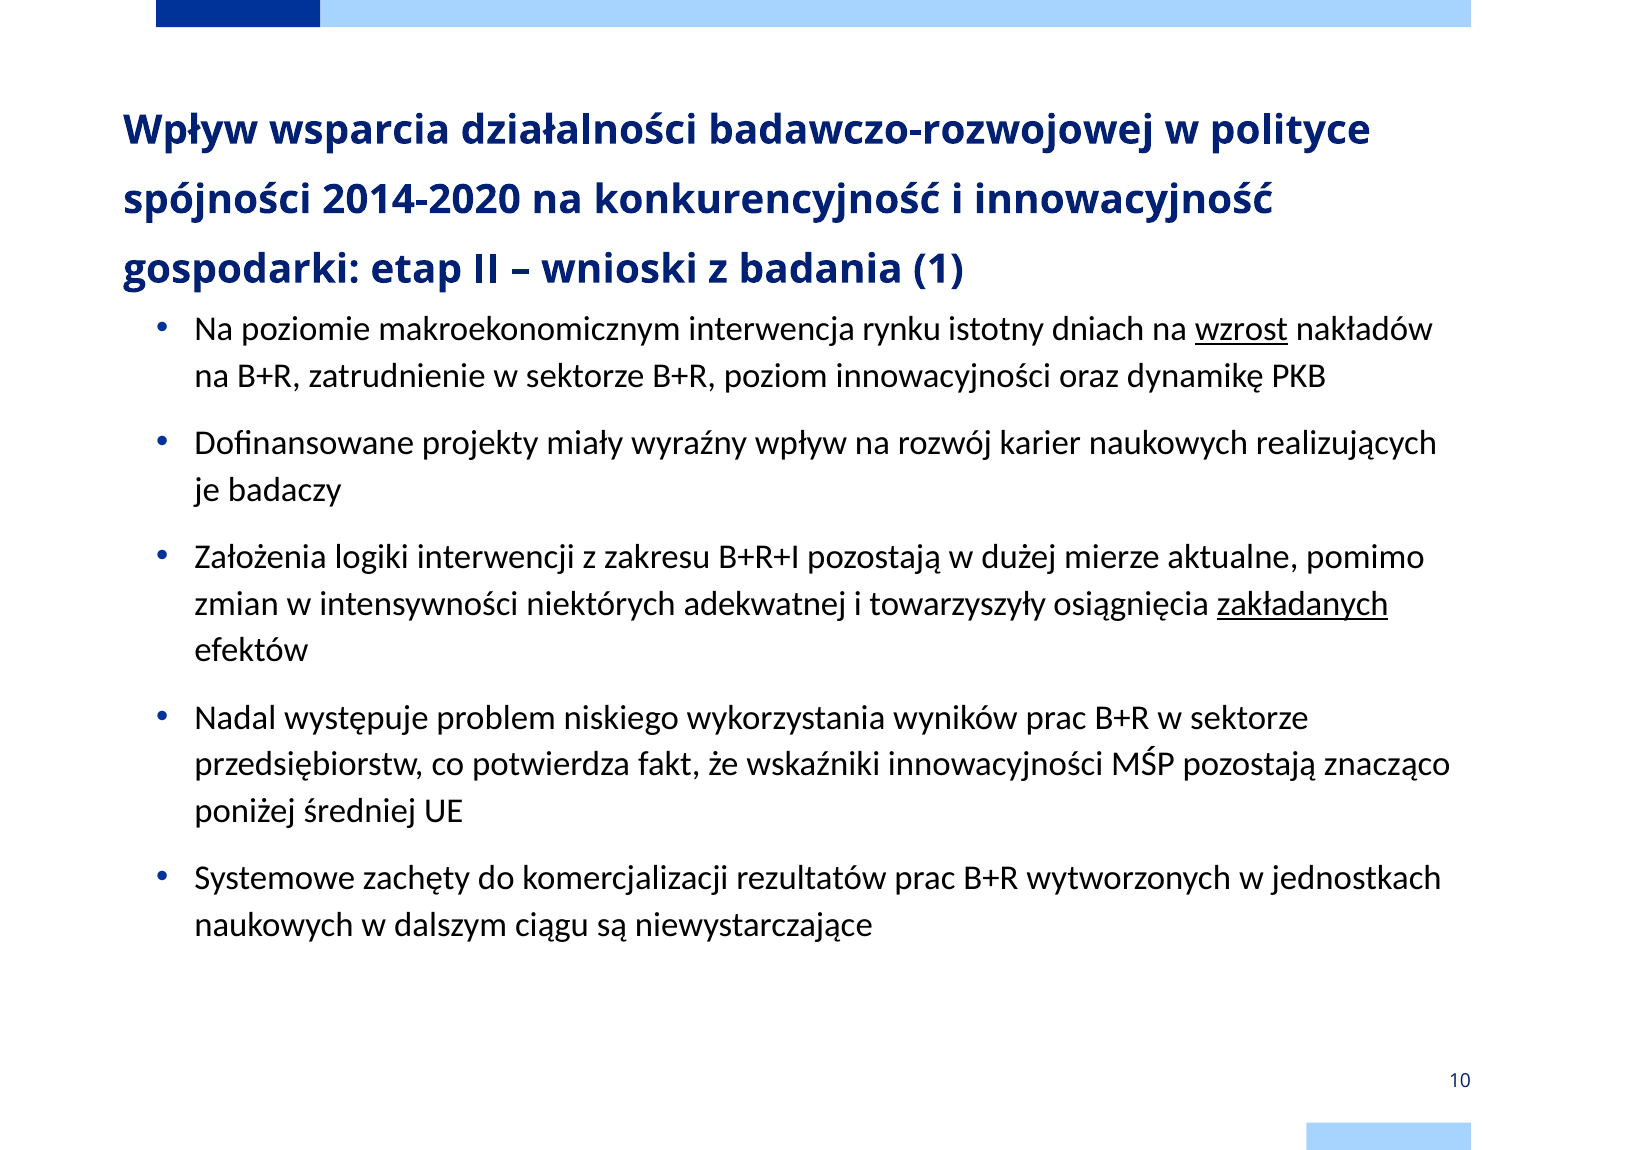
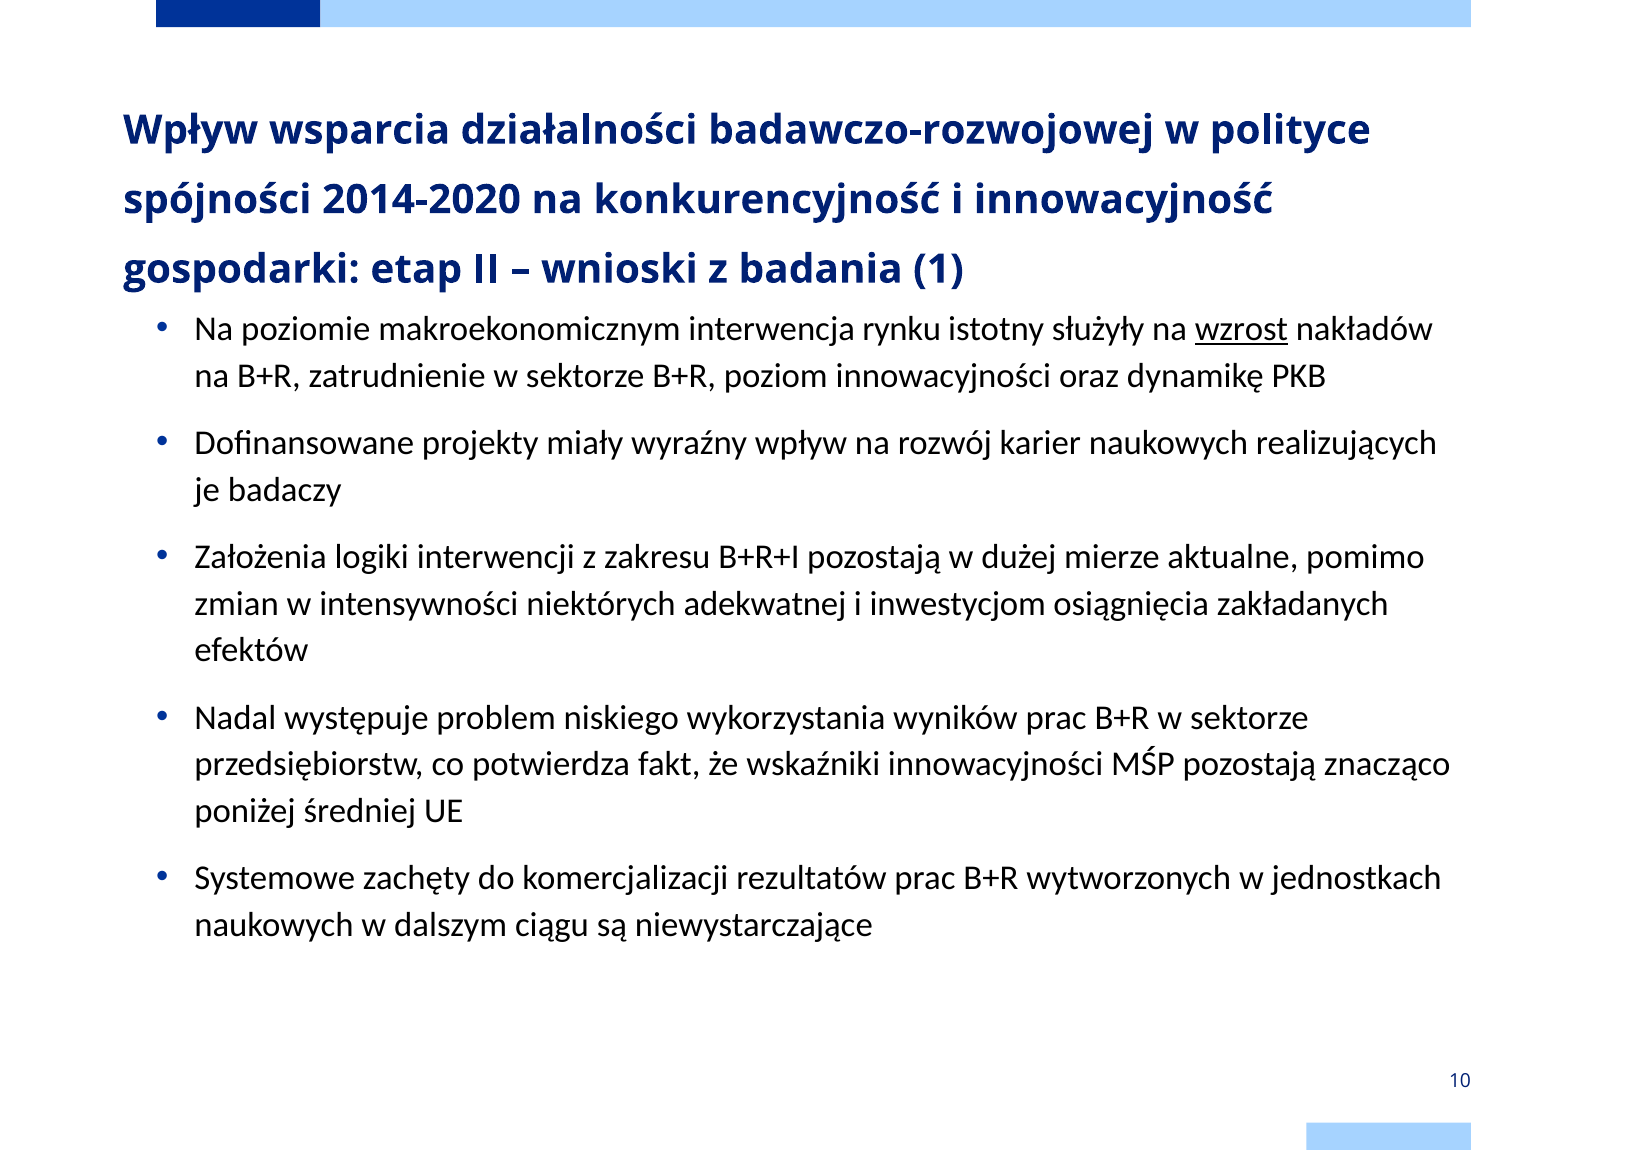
dniach: dniach -> służyły (1098, 329)
towarzyszyły: towarzyszyły -> inwestycjom (958, 604)
zakładanych underline: present -> none (1303, 604)
